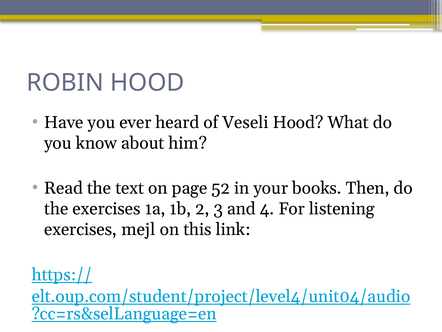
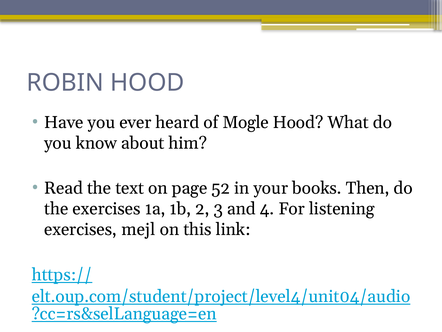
Veseli: Veseli -> Mogle (246, 122)
